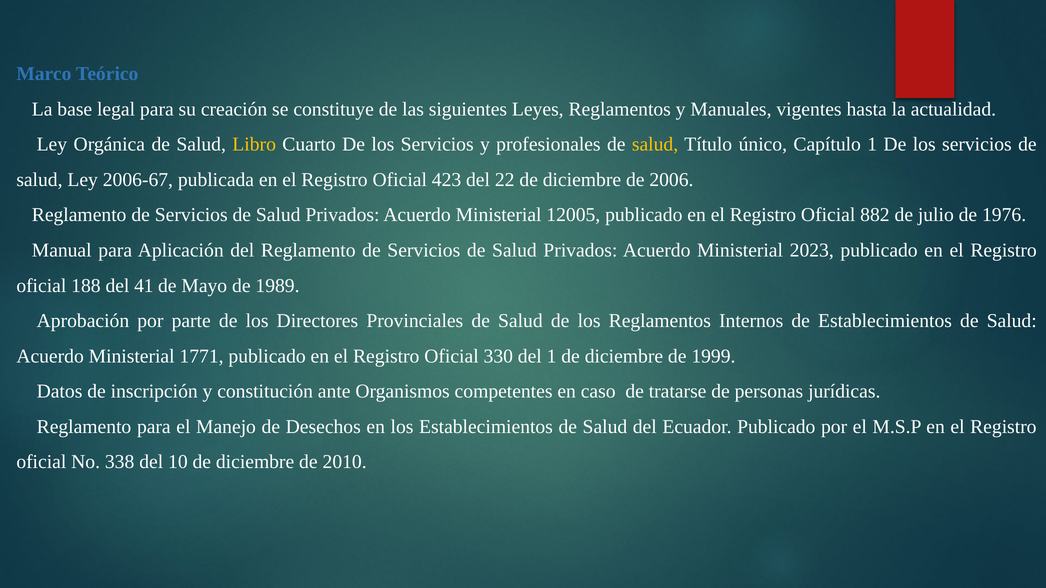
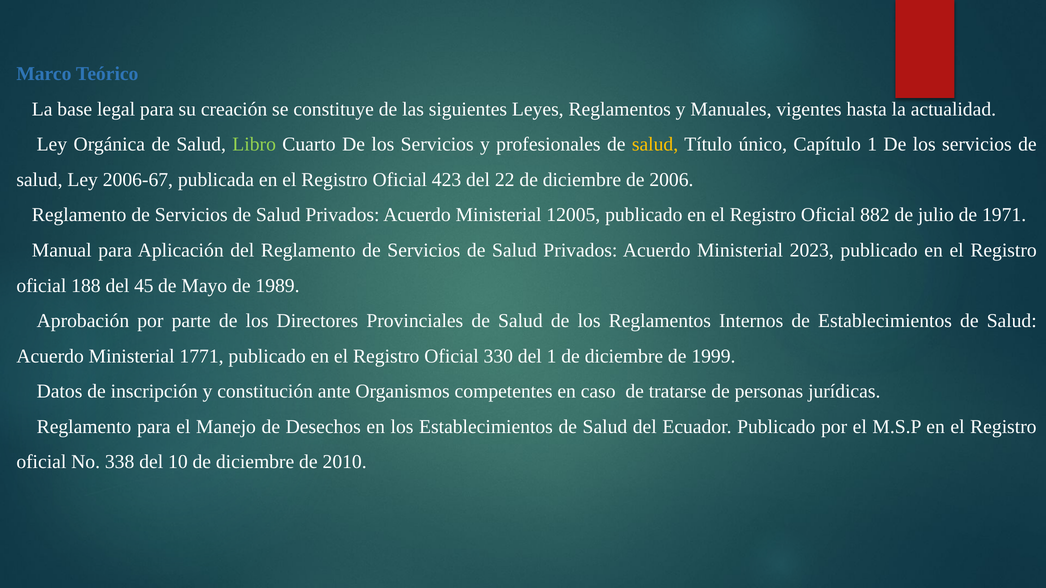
Libro colour: yellow -> light green (254, 145)
1976: 1976 -> 1971 (1004, 215)
41: 41 -> 45 (144, 286)
